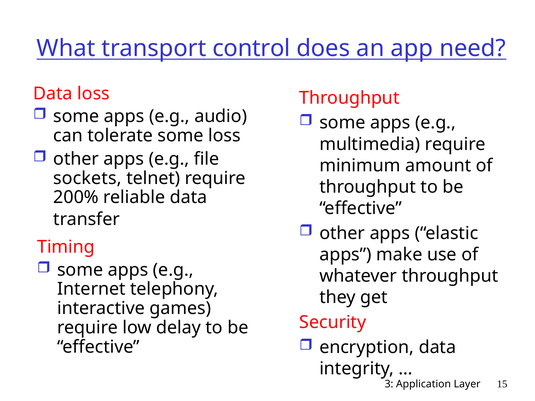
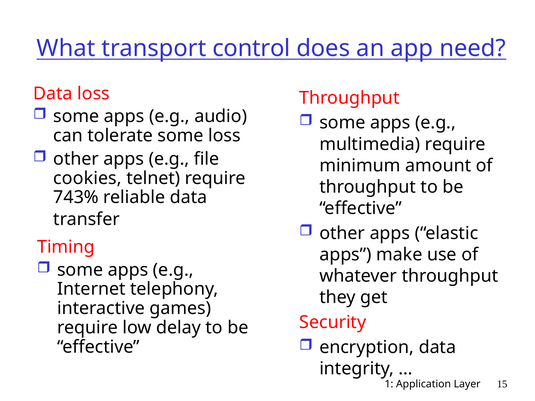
sockets: sockets -> cookies (87, 178)
200%: 200% -> 743% (76, 198)
3: 3 -> 1 (389, 384)
